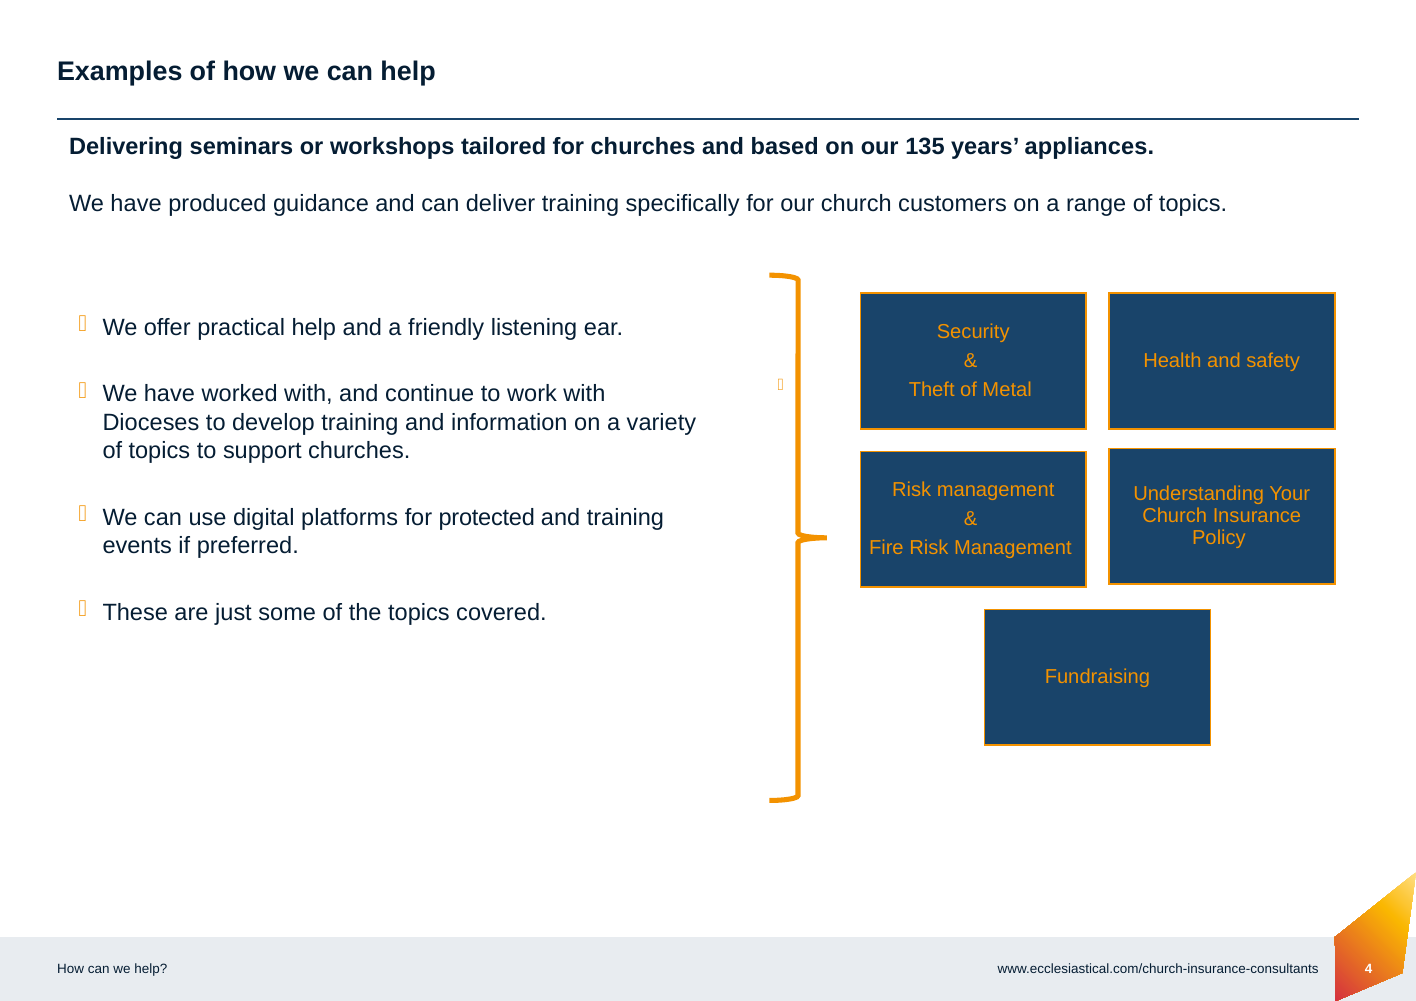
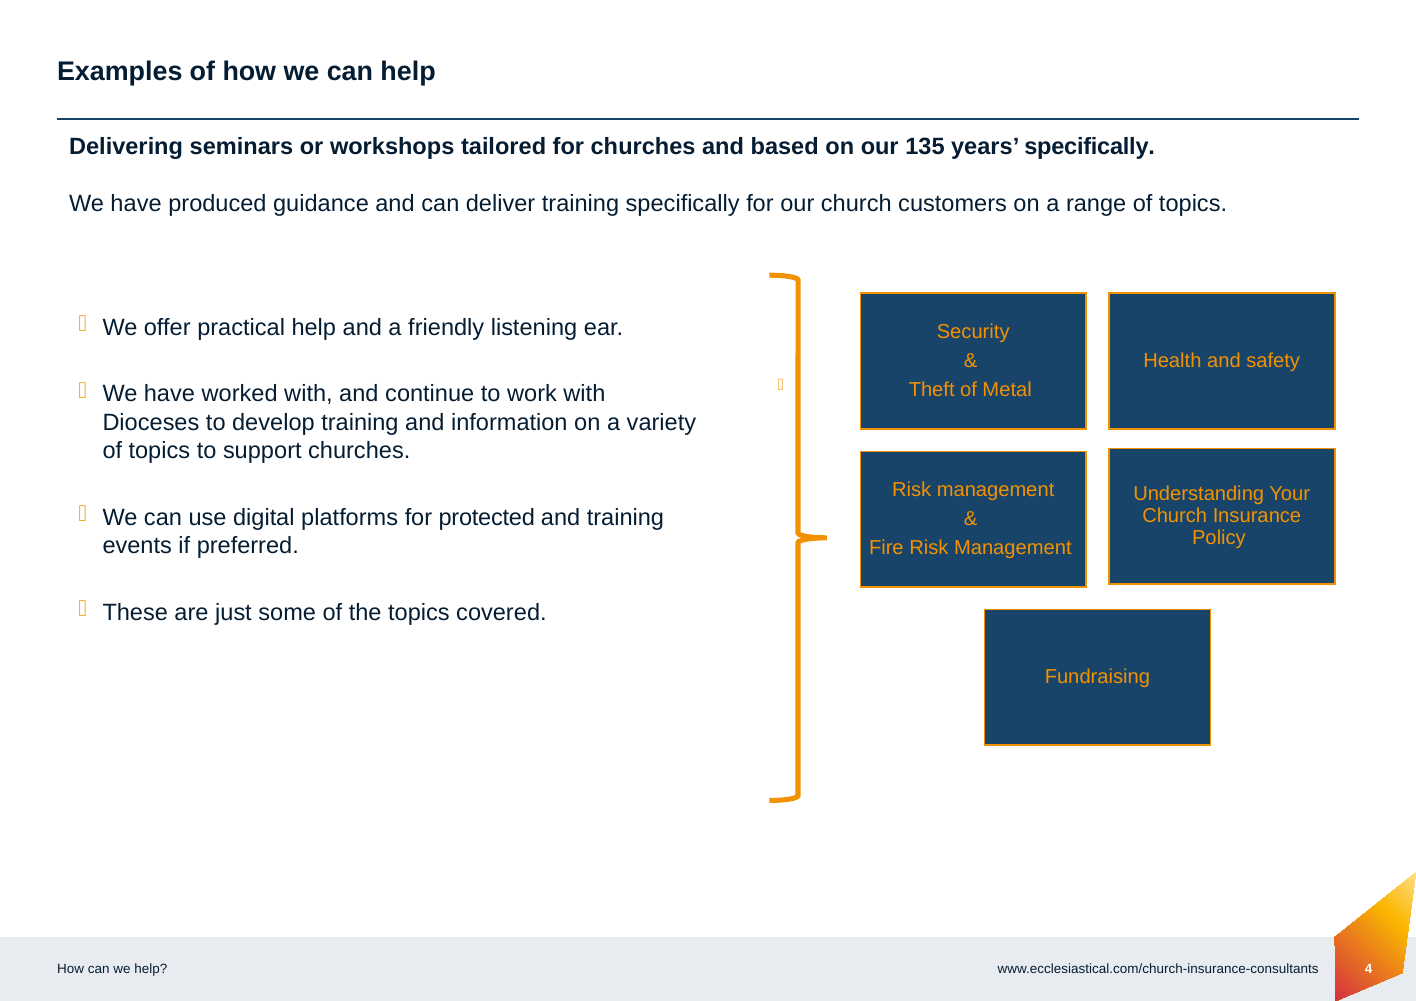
years appliances: appliances -> specifically (1090, 147)
